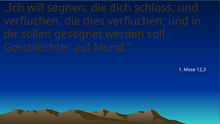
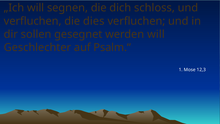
werden soll: soll -> will (156, 34)
Mund.“: Mund.“ -> Psalm.“ (112, 47)
